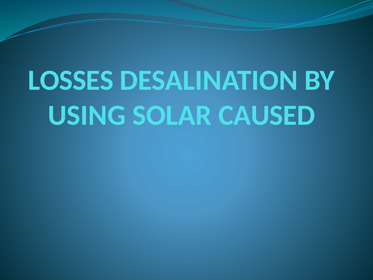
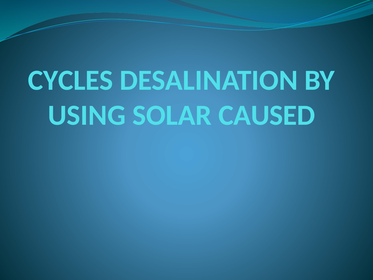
LOSSES: LOSSES -> CYCLES (71, 80)
